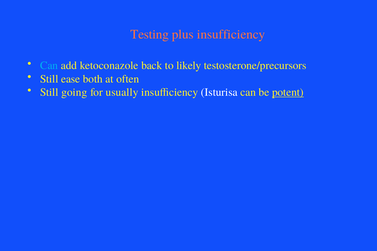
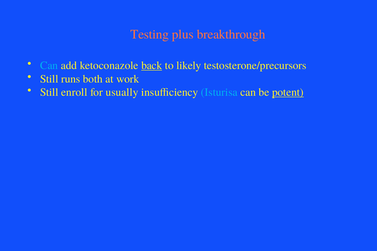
plus insufficiency: insufficiency -> breakthrough (231, 34)
back underline: none -> present (152, 66)
ease: ease -> runs (71, 79)
often: often -> work (128, 79)
going: going -> enroll (74, 92)
Isturisa colour: white -> light blue (219, 92)
